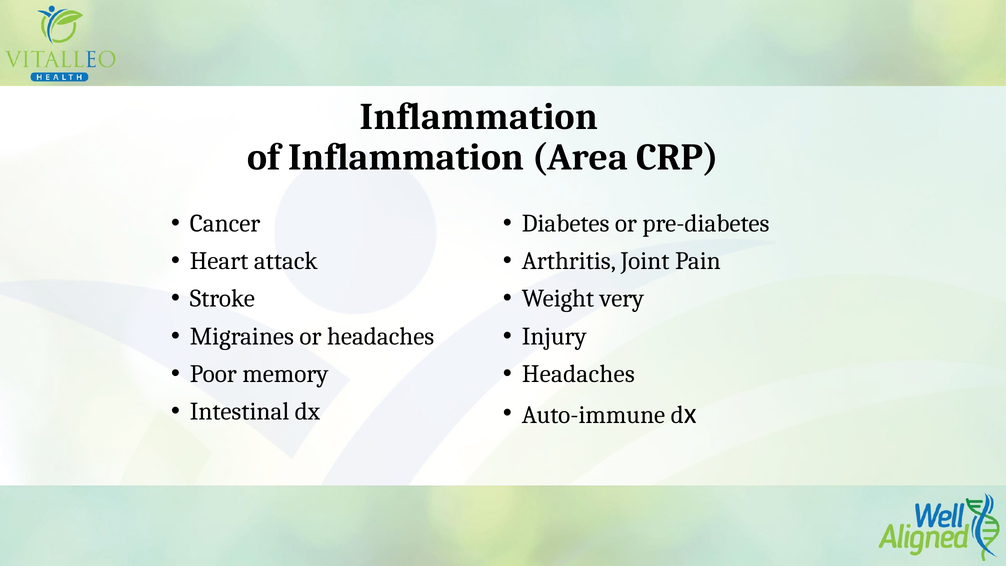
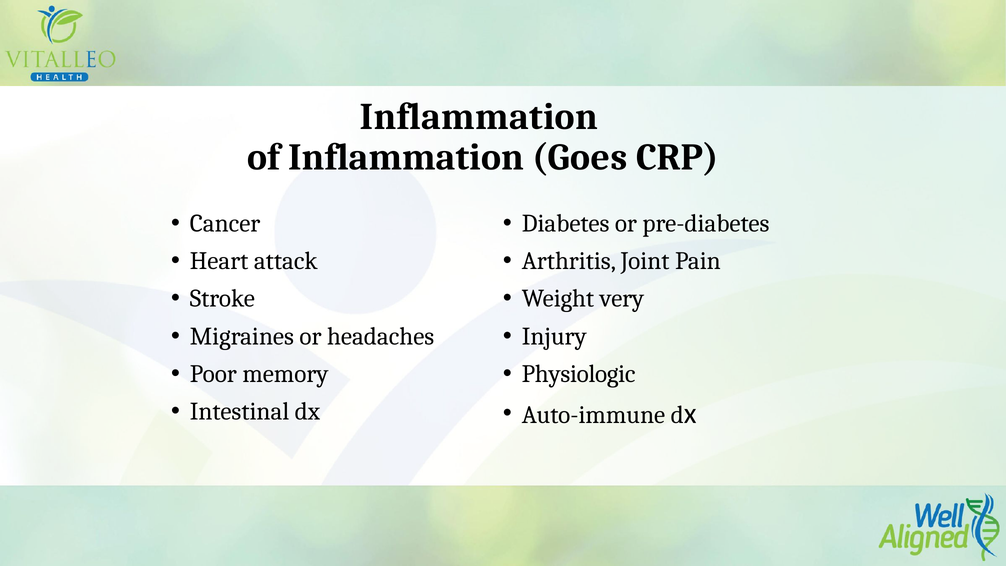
Area: Area -> Goes (580, 157)
Headaches: Headaches -> Physiologic (579, 374)
